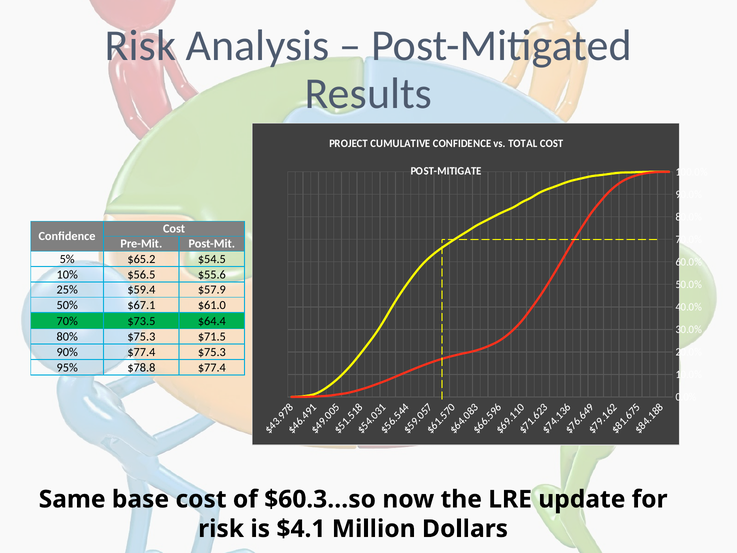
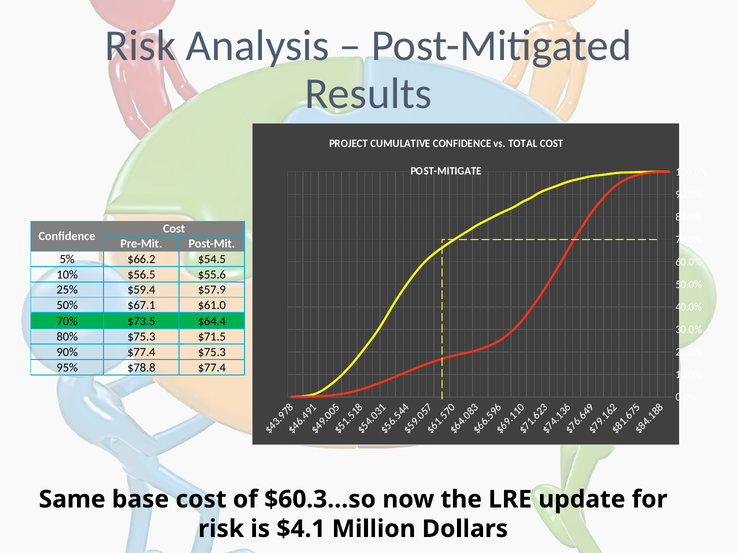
$65.2: $65.2 -> $66.2 (141, 259)
